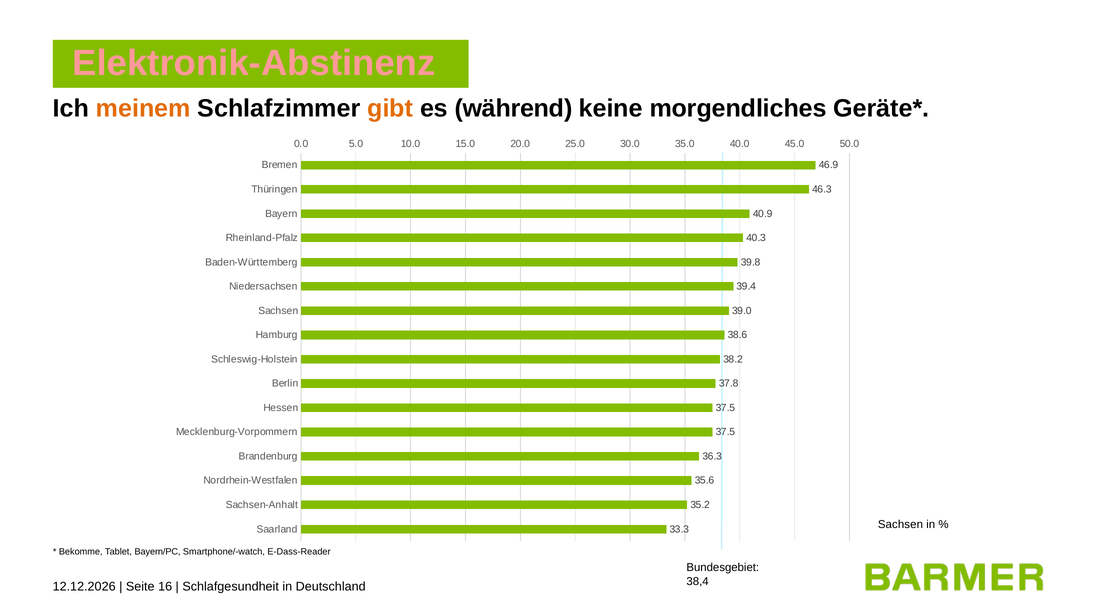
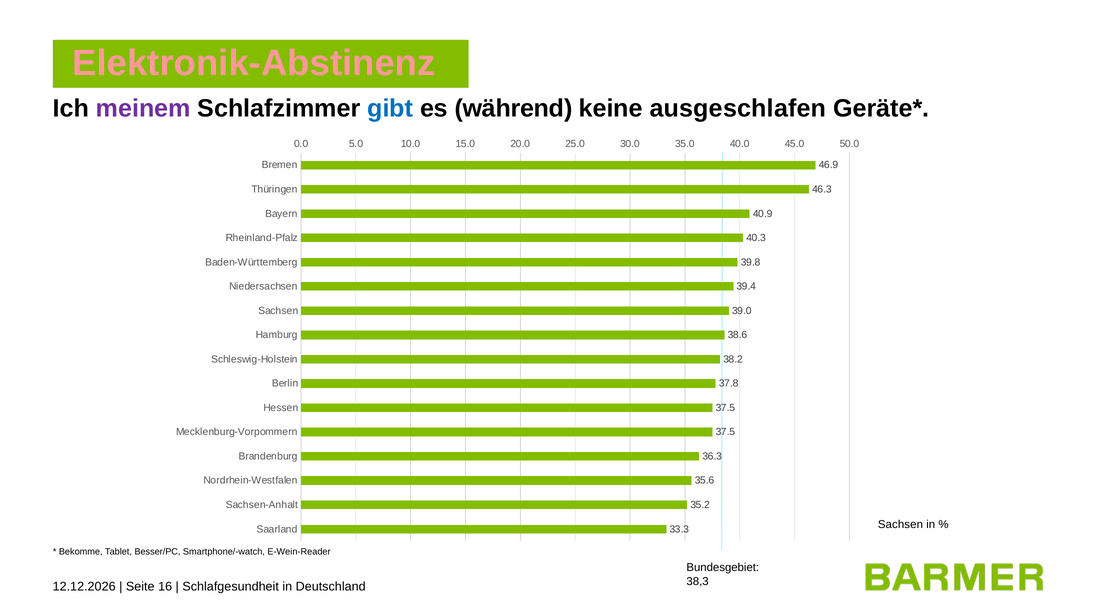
meinem colour: orange -> purple (143, 109)
gibt colour: orange -> blue (390, 109)
morgendliches: morgendliches -> ausgeschlafen (738, 109)
Bayern/PC: Bayern/PC -> Besser/PC (157, 552)
E-Dass-Reader: E-Dass-Reader -> E-Wein-Reader (299, 552)
38,4: 38,4 -> 38,3 (698, 582)
